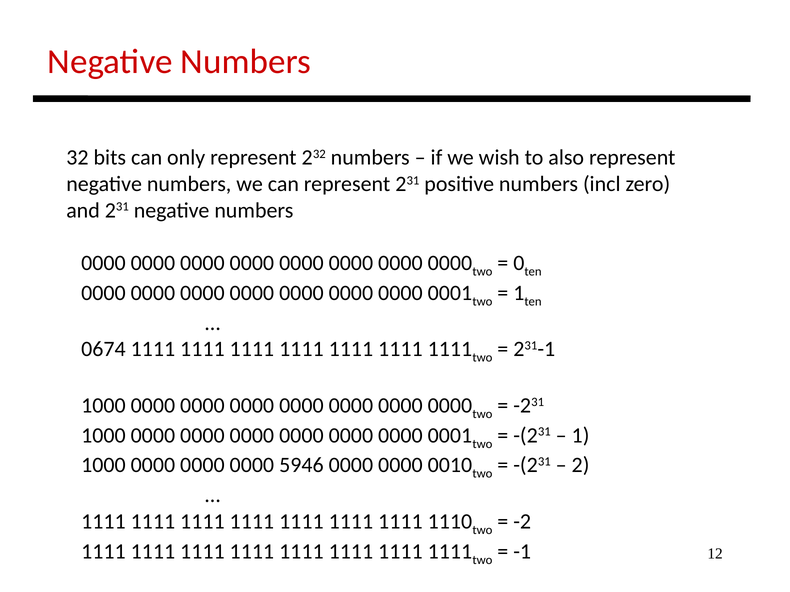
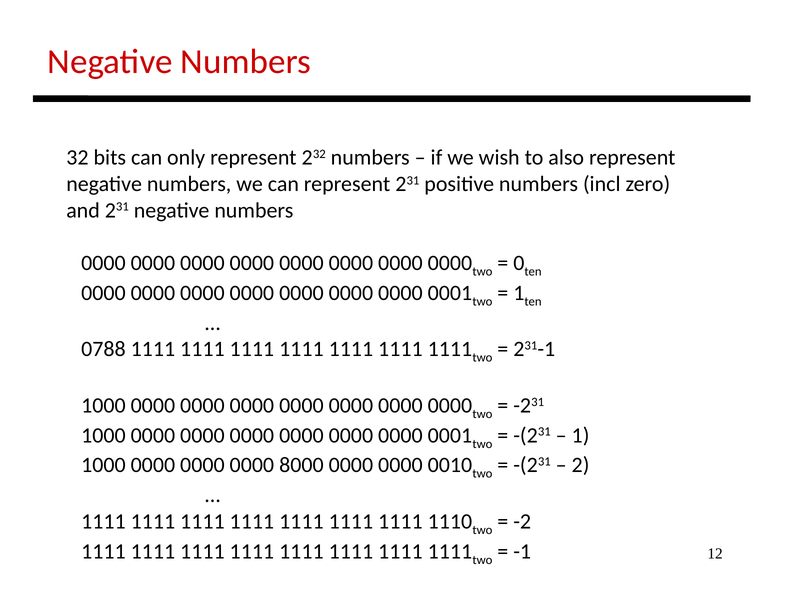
0674: 0674 -> 0788 (103, 349)
5946: 5946 -> 8000 (301, 466)
